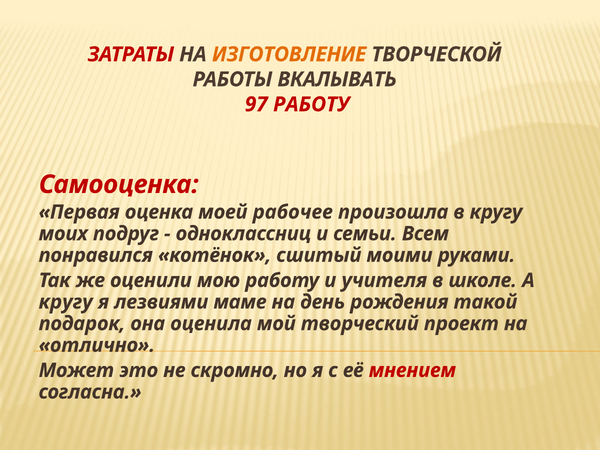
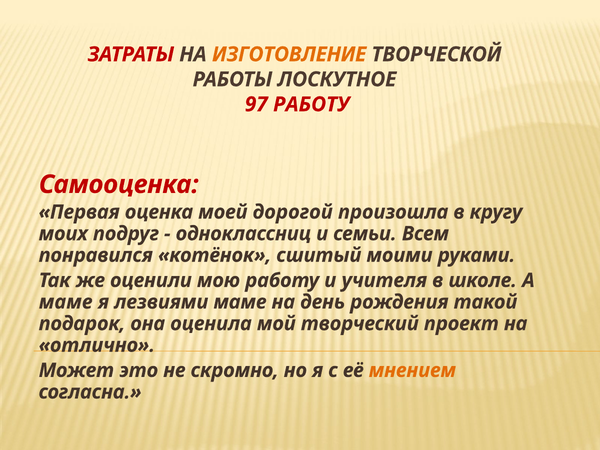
ВКАЛЫВАТЬ: ВКАЛЫВАТЬ -> ЛОСКУТНОЕ (337, 79)
рабочее: рабочее -> дорогой (293, 212)
кругу: кругу -> маме (66, 302)
мнением colour: red -> orange (412, 370)
